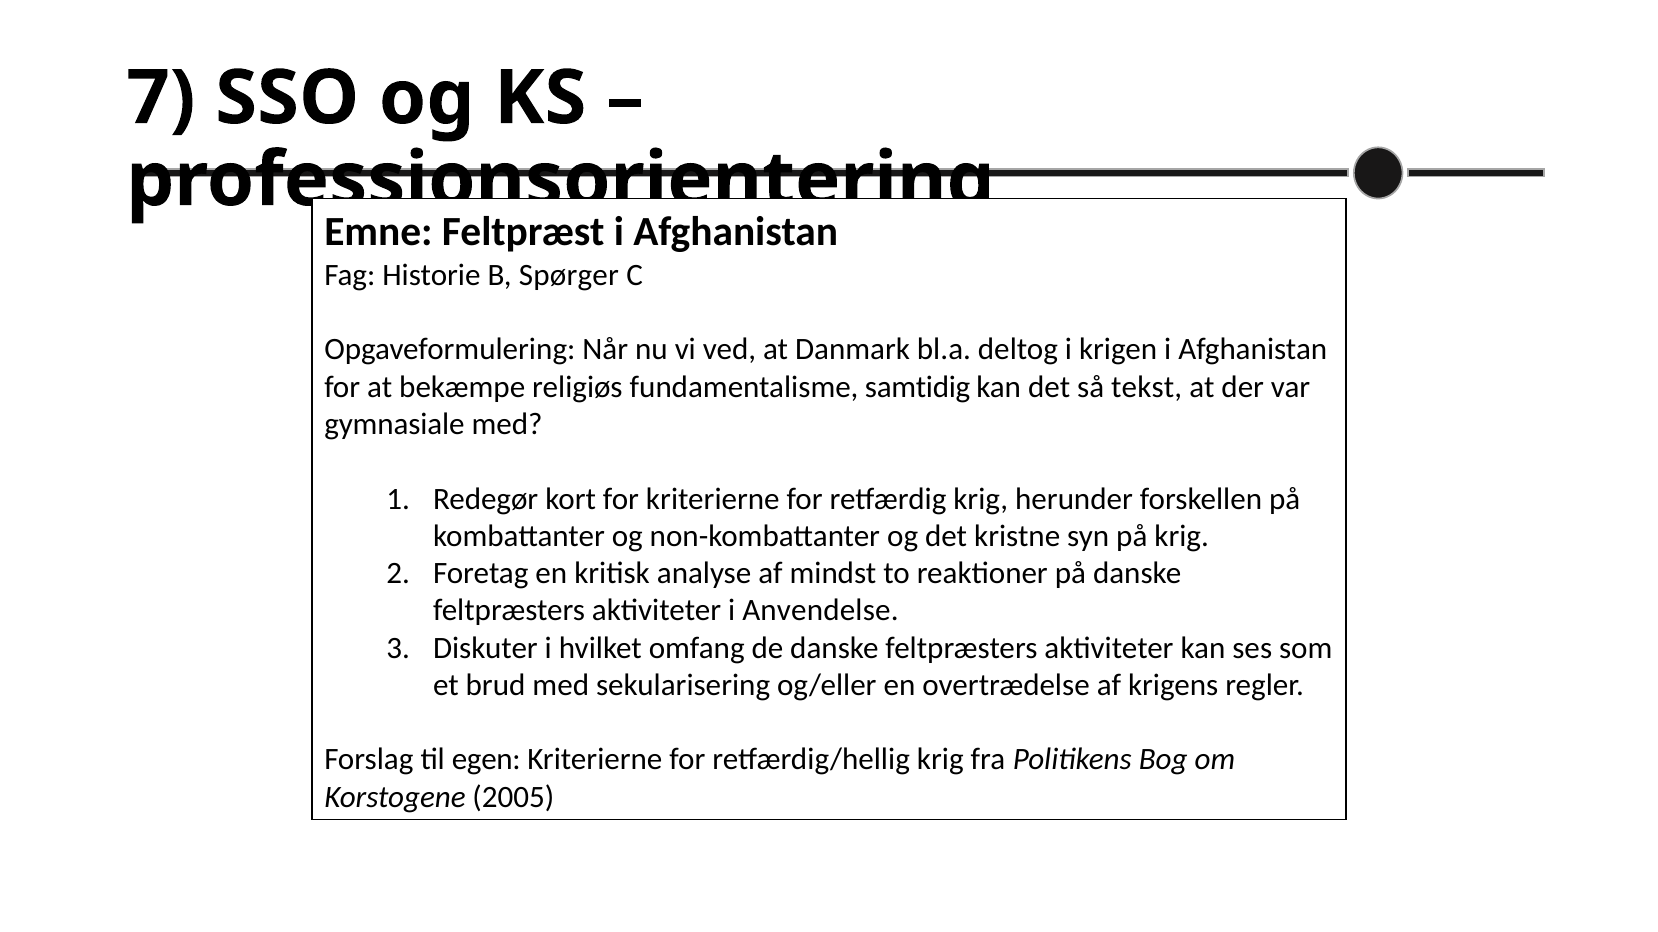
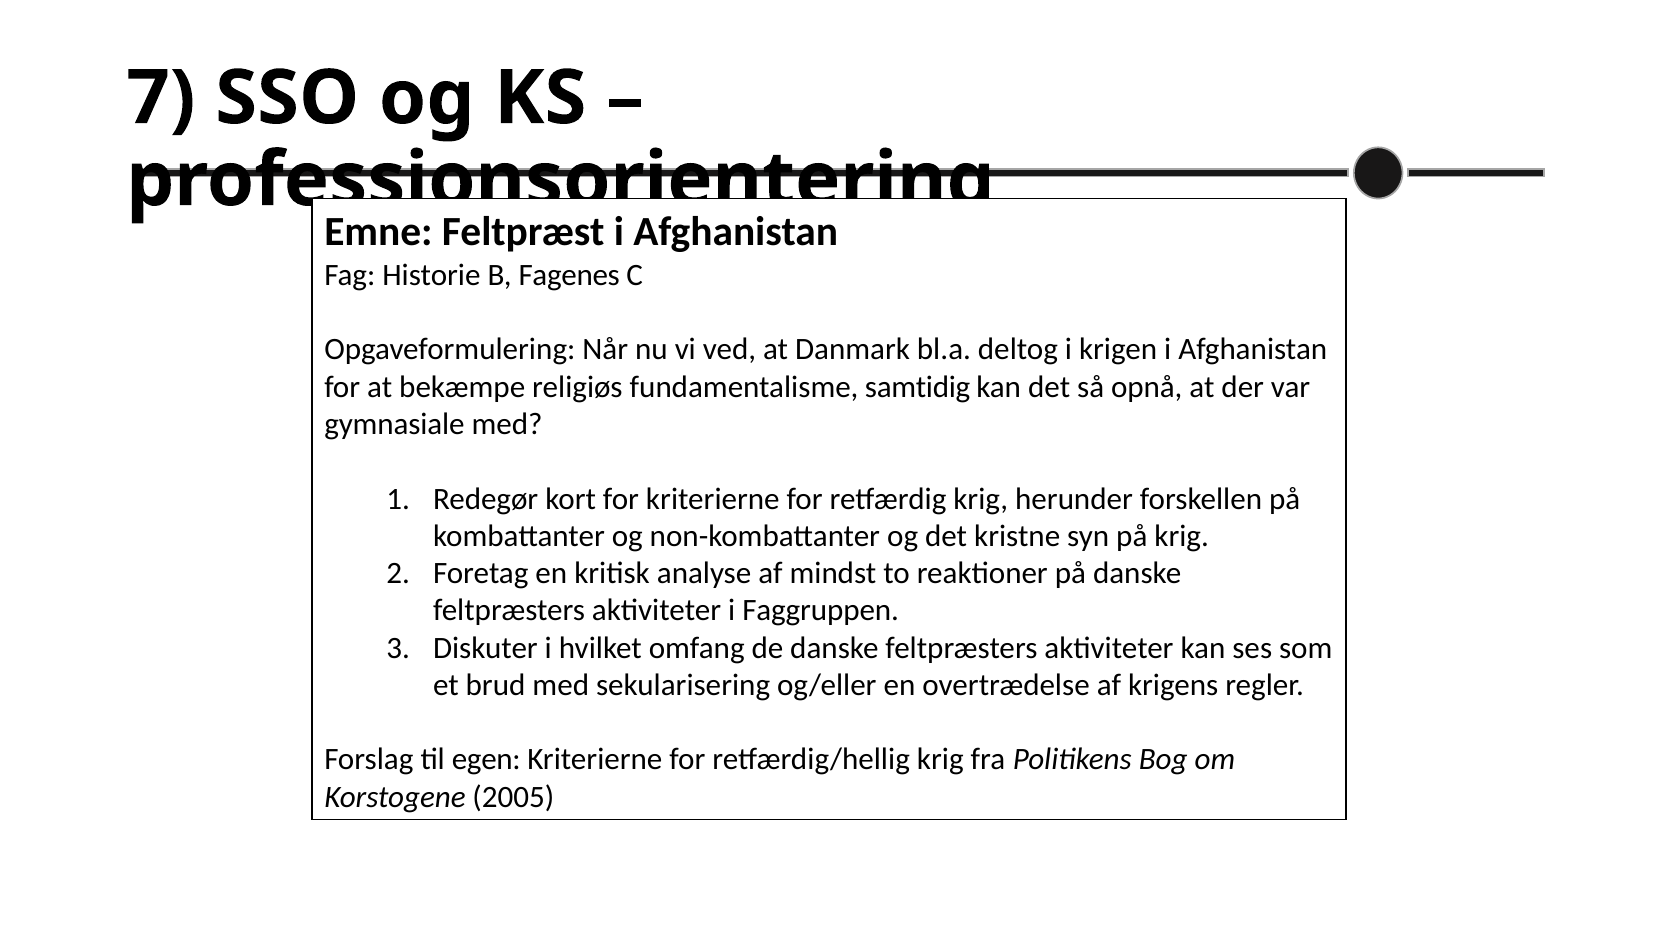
Spørger: Spørger -> Fagenes (569, 275)
tekst: tekst -> opnå (1147, 387)
Anvendelse: Anvendelse -> Faggruppen (821, 611)
